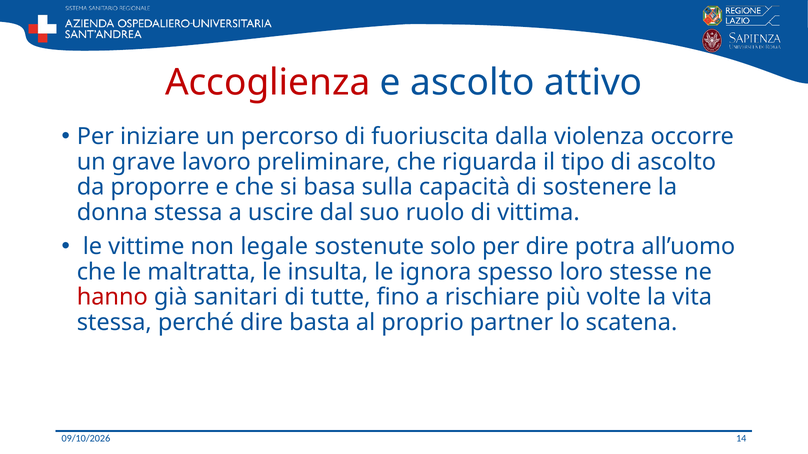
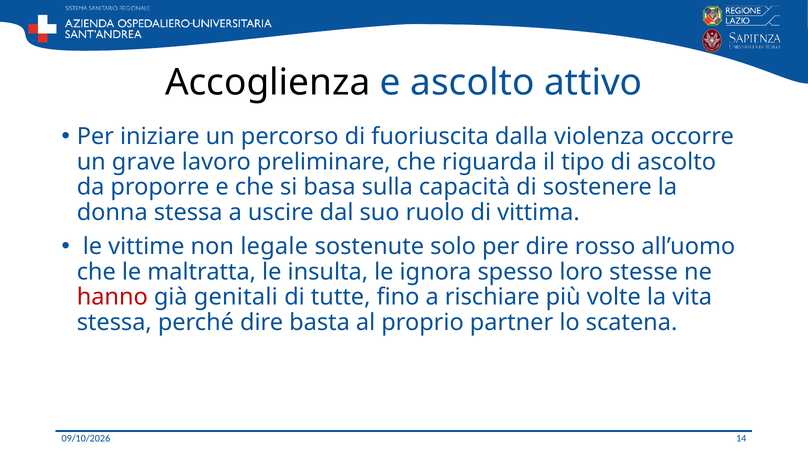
Accoglienza colour: red -> black (268, 83)
potra: potra -> rosso (605, 247)
sanitari: sanitari -> genitali (236, 297)
